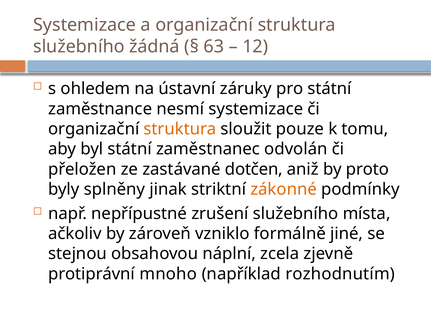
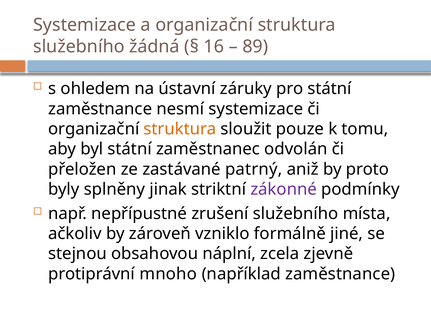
63: 63 -> 16 (214, 46)
12: 12 -> 89 (255, 46)
dotčen: dotčen -> patrný (254, 169)
zákonné colour: orange -> purple (284, 189)
například rozhodnutím: rozhodnutím -> zaměstnance (340, 274)
